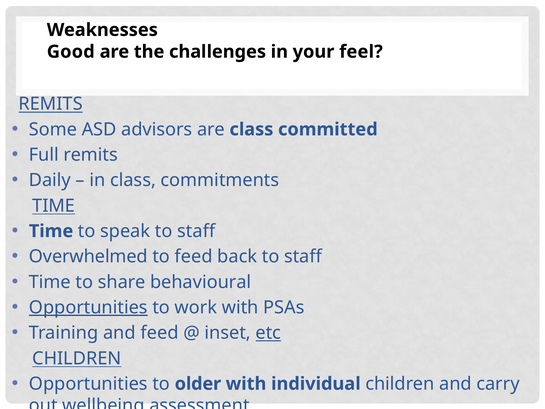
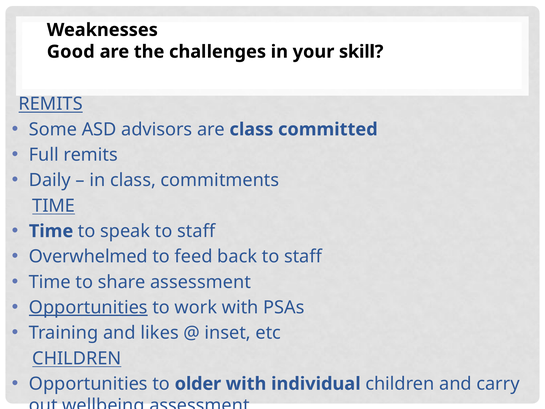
feel: feel -> skill (361, 52)
share behavioural: behavioural -> assessment (201, 282)
and feed: feed -> likes (160, 333)
etc underline: present -> none (268, 333)
